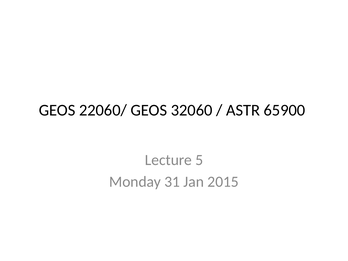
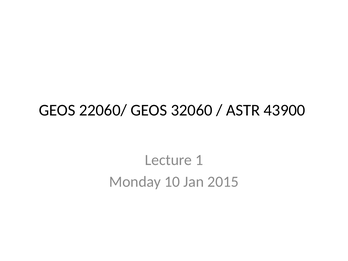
65900: 65900 -> 43900 (284, 110)
5: 5 -> 1 (199, 160)
31: 31 -> 10 (172, 182)
